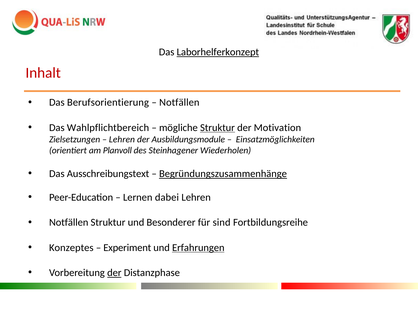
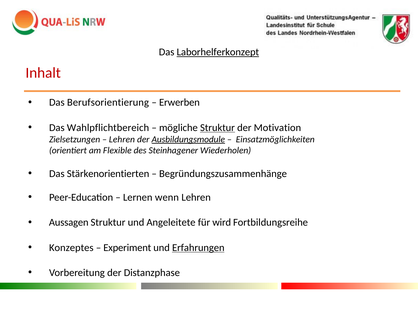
Notfällen: Notfällen -> Erwerben (179, 102)
Ausbildungsmodule underline: none -> present (188, 139)
Planvoll: Planvoll -> Flexible (117, 150)
Ausschreibungstext: Ausschreibungstext -> Stärkenorientierten (108, 173)
Begründungszusammenhänge underline: present -> none (223, 173)
dabei: dabei -> wenn (167, 197)
Notfällen: Notfällen -> Aussagen (69, 222)
Besonderer: Besonderer -> Angeleitete (171, 222)
sind: sind -> wird (222, 222)
der underline: present -> none (114, 272)
